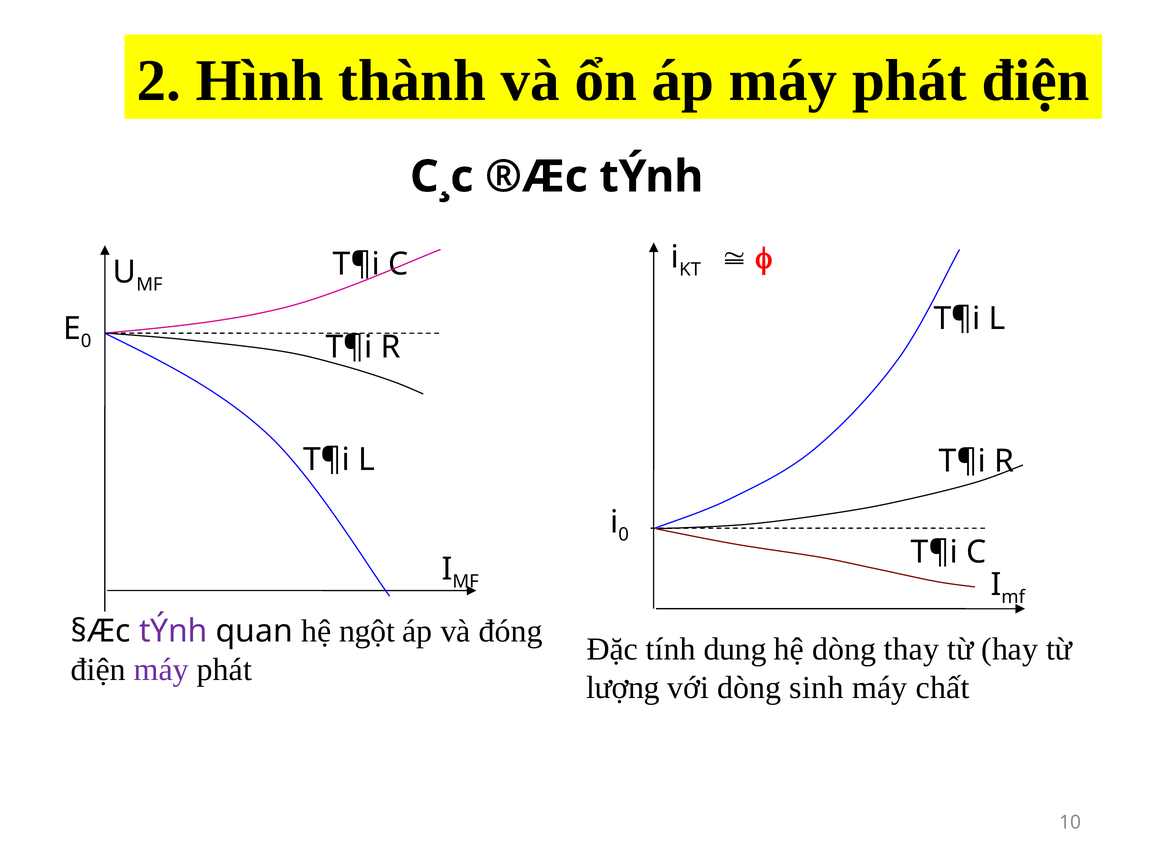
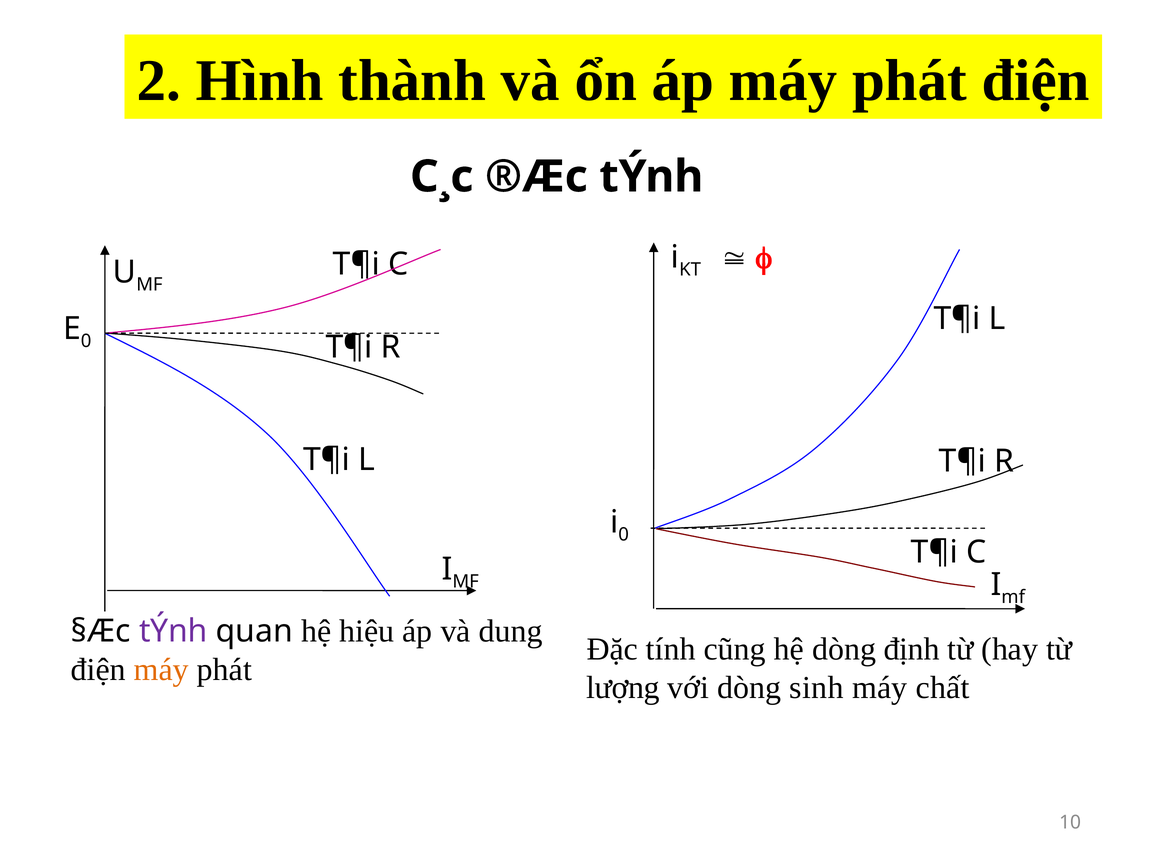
ngột: ngột -> hiệu (367, 631)
đóng: đóng -> dung (511, 631)
dung: dung -> cũng (735, 649)
thay: thay -> định (912, 649)
máy colour: purple -> orange (161, 669)
